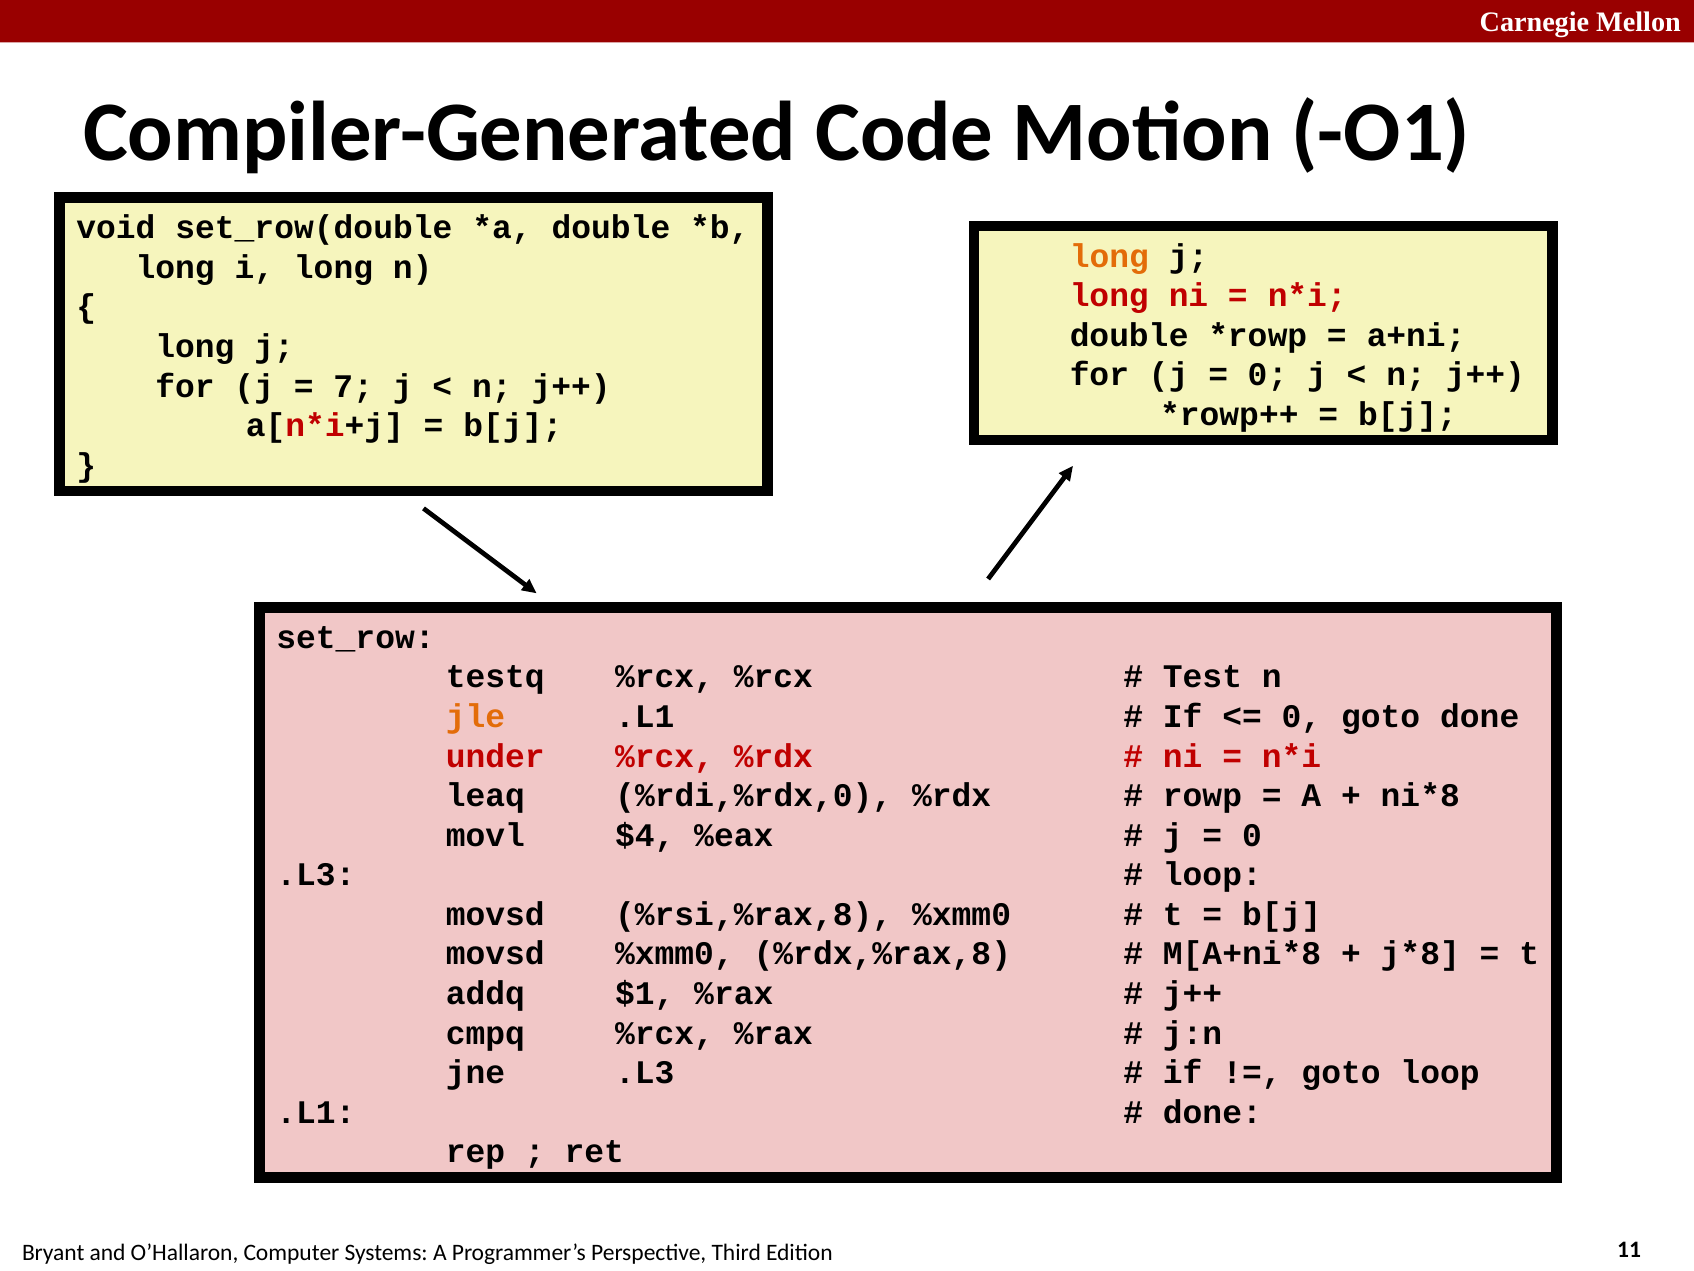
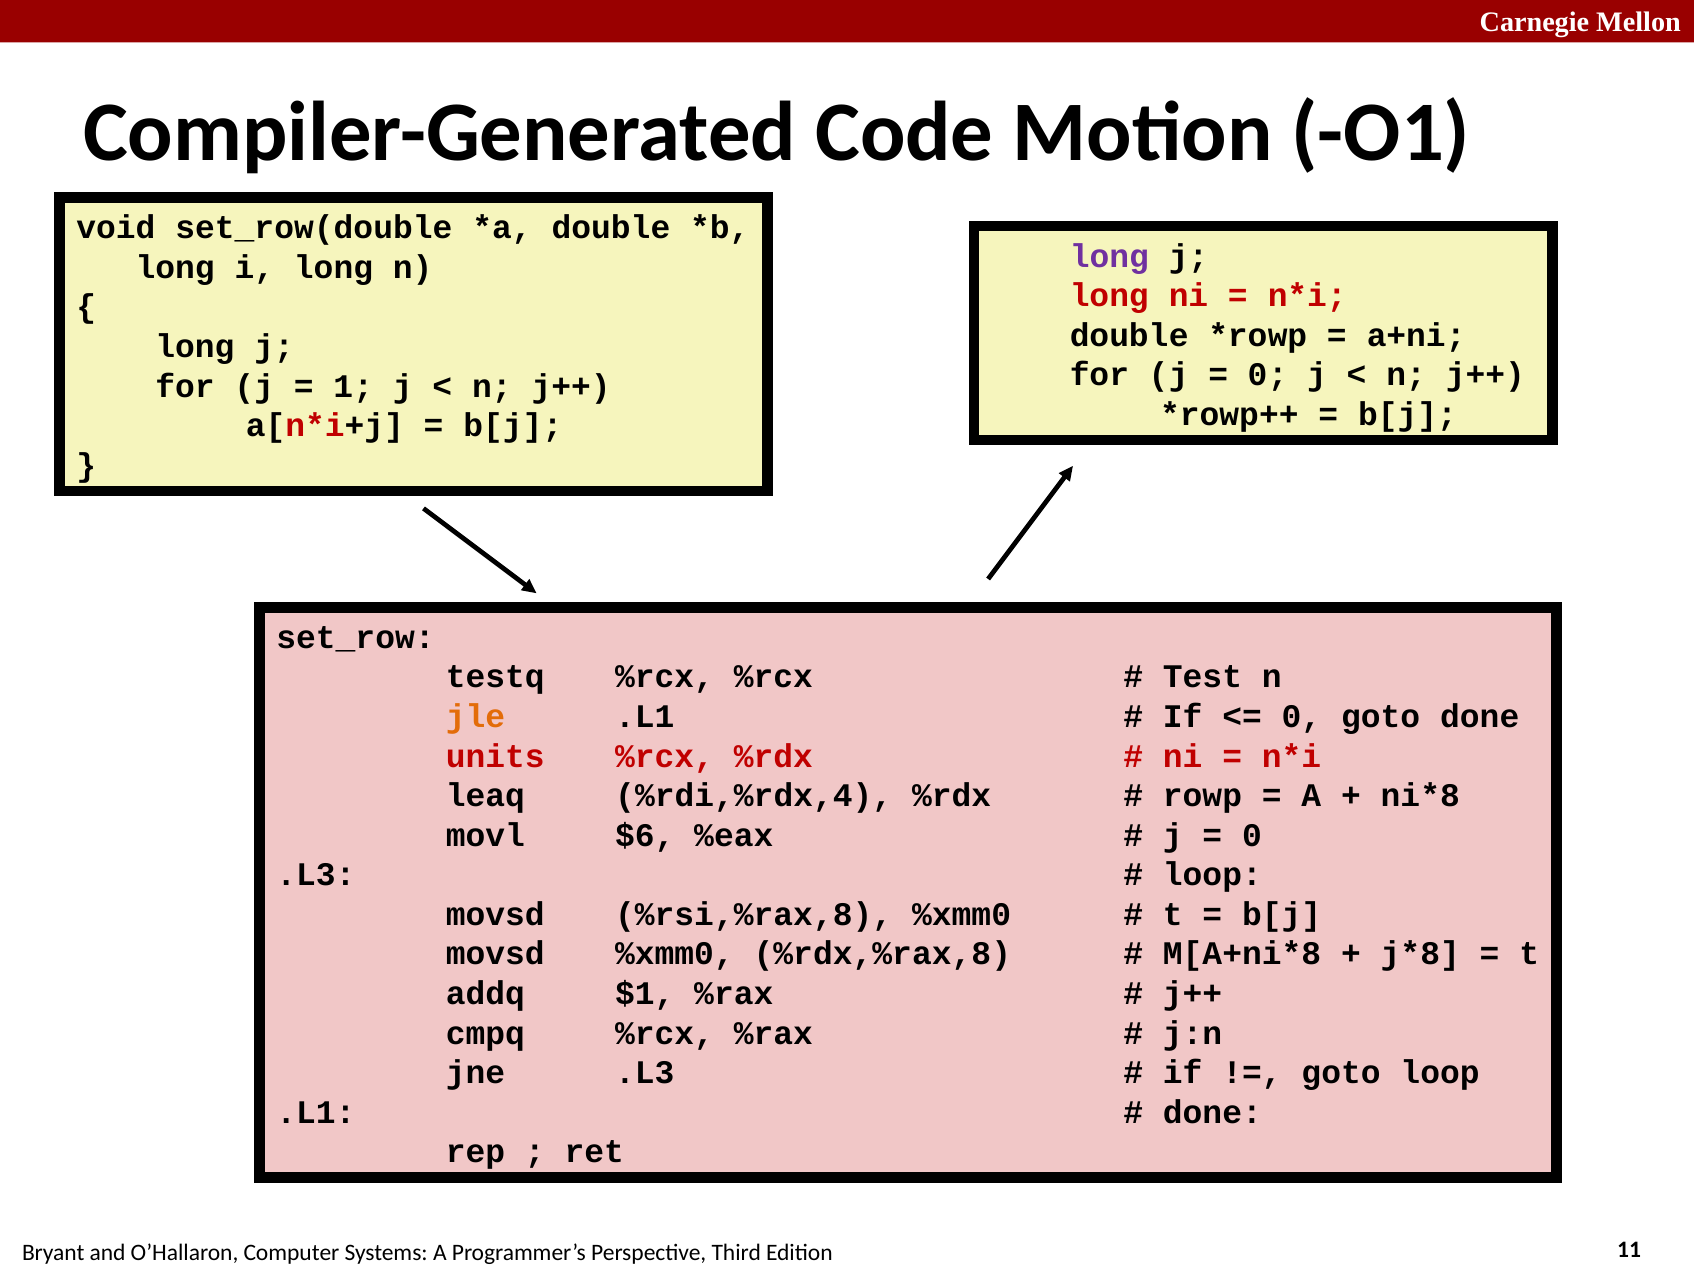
long colour: orange -> purple (1109, 256)
7: 7 -> 1 (353, 386)
under: under -> units (495, 756)
%rdi,%rdx,0: %rdi,%rdx,0 -> %rdi,%rdx,4 (754, 795)
$4: $4 -> $6 (645, 835)
